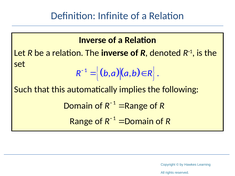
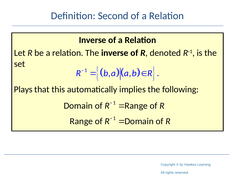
Infinite: Infinite -> Second (113, 16)
Such: Such -> Plays (23, 90)
